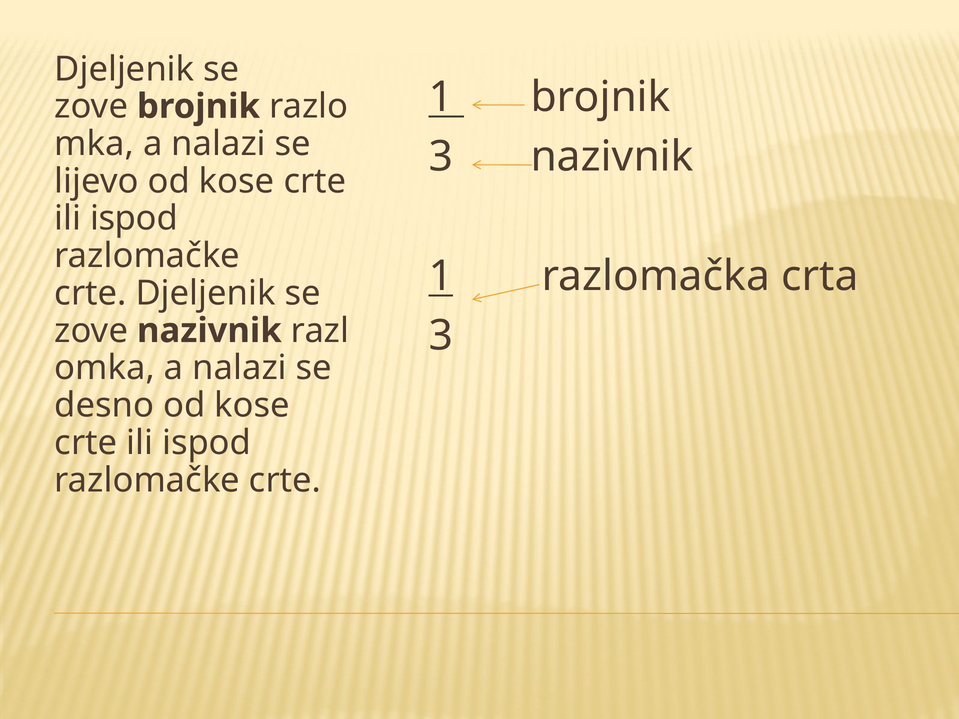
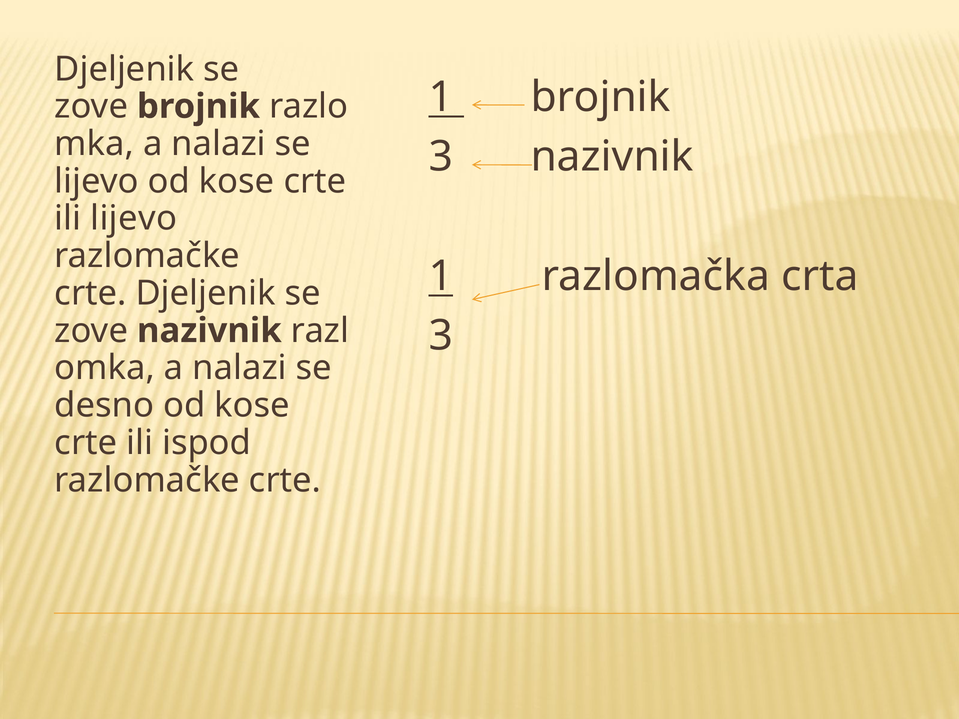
ispod: ispod -> lijevo (134, 219)
